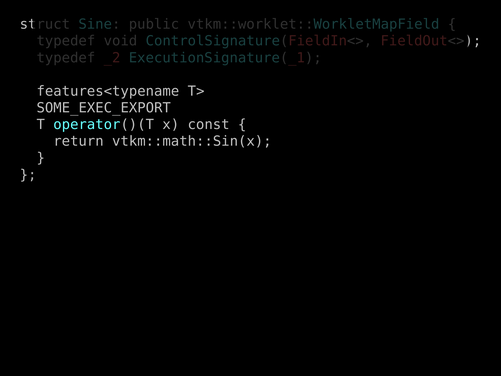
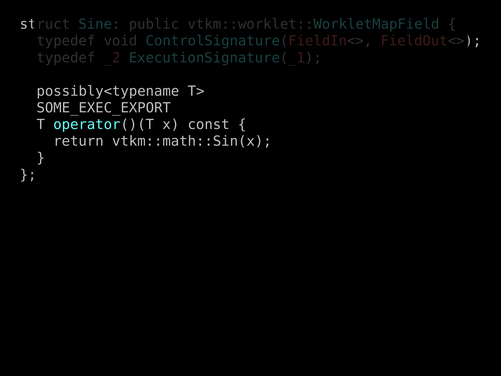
features<typename: features<typename -> possibly<typename (108, 91)
